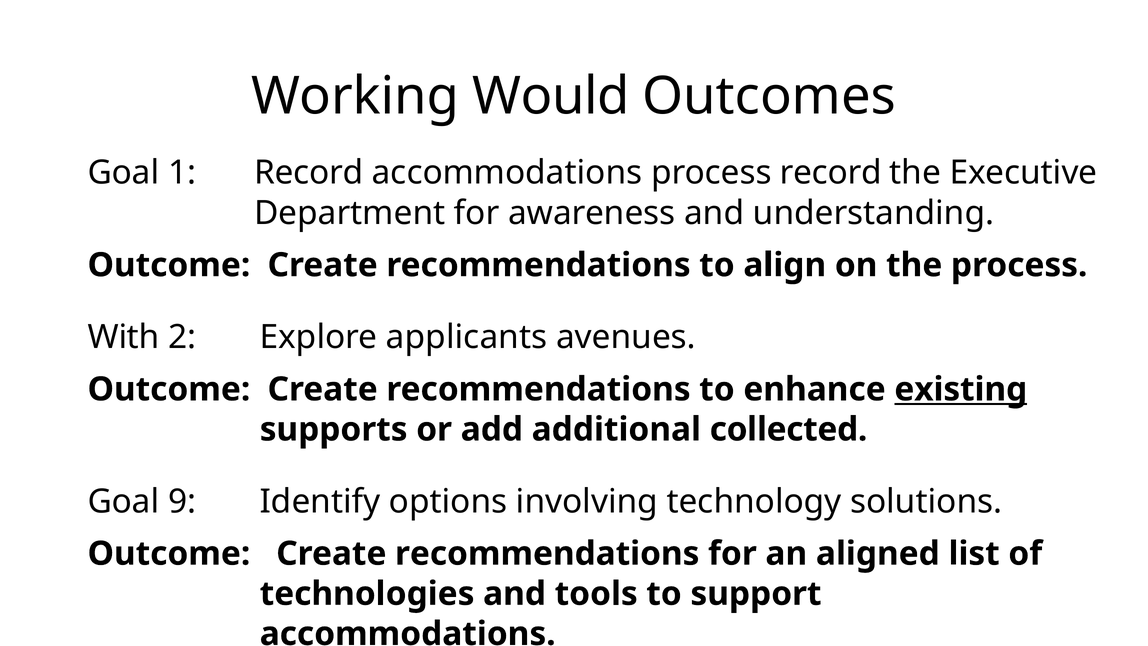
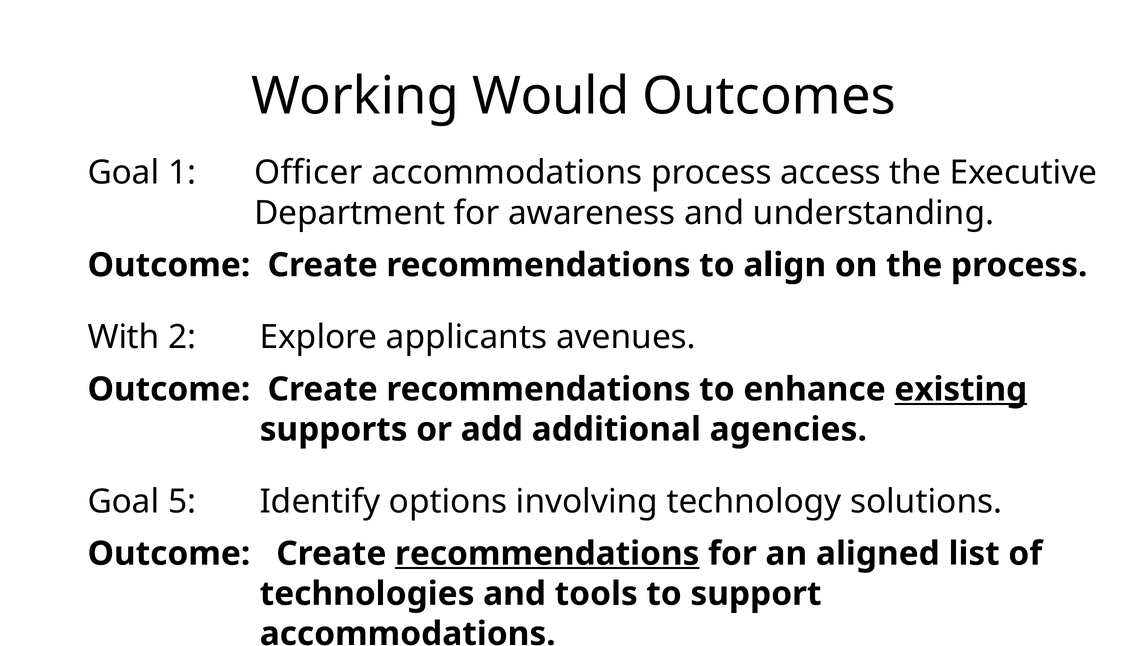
1 Record: Record -> Officer (308, 173)
process record: record -> access (831, 173)
collected: collected -> agencies (788, 429)
9: 9 -> 5 (182, 501)
recommendations underline: none -> present (547, 553)
